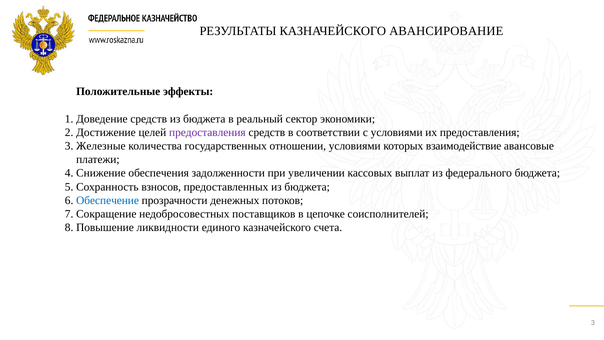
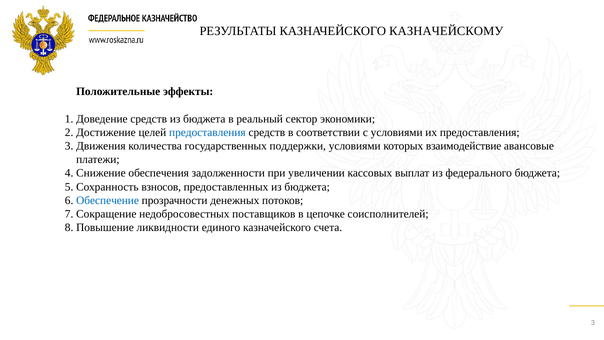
АВАНСИРОВАНИЕ: АВАНСИРОВАНИЕ -> КАЗНАЧЕЙСКОМУ (446, 31)
предоставления colour: purple -> blue (207, 132)
Железные: Железные -> Движения (101, 146)
отношении: отношении -> поддержки (298, 146)
